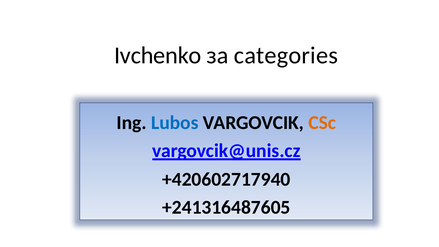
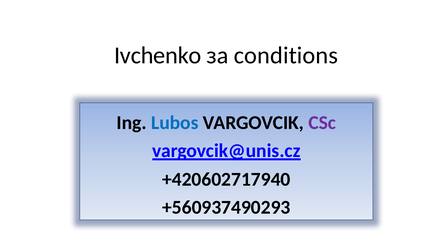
categories: categories -> conditions (286, 56)
CSc colour: orange -> purple (322, 123)
+241316487605: +241316487605 -> +560937490293 (226, 207)
